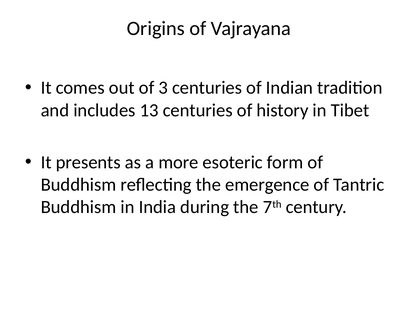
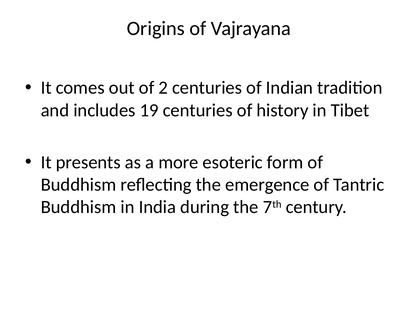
3: 3 -> 2 (163, 88)
13: 13 -> 19 (149, 110)
